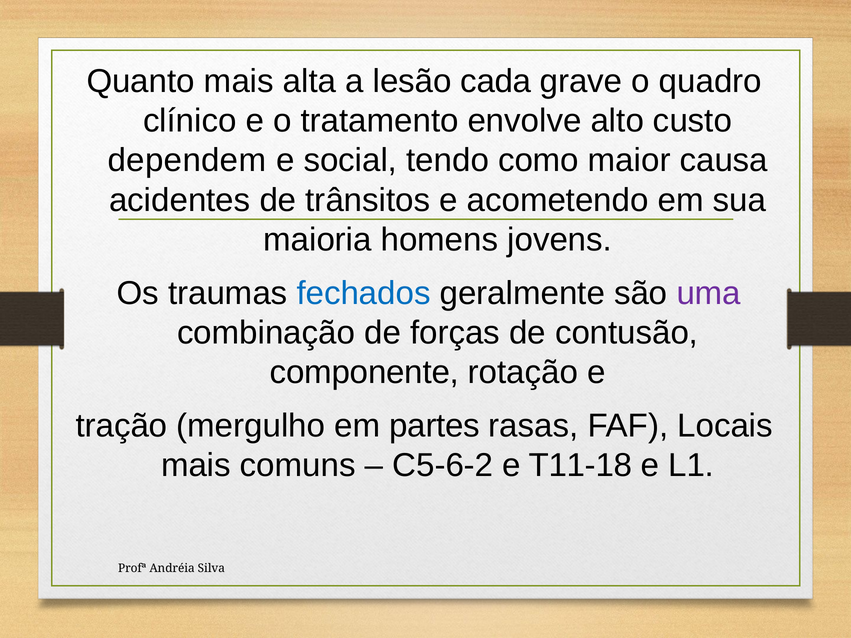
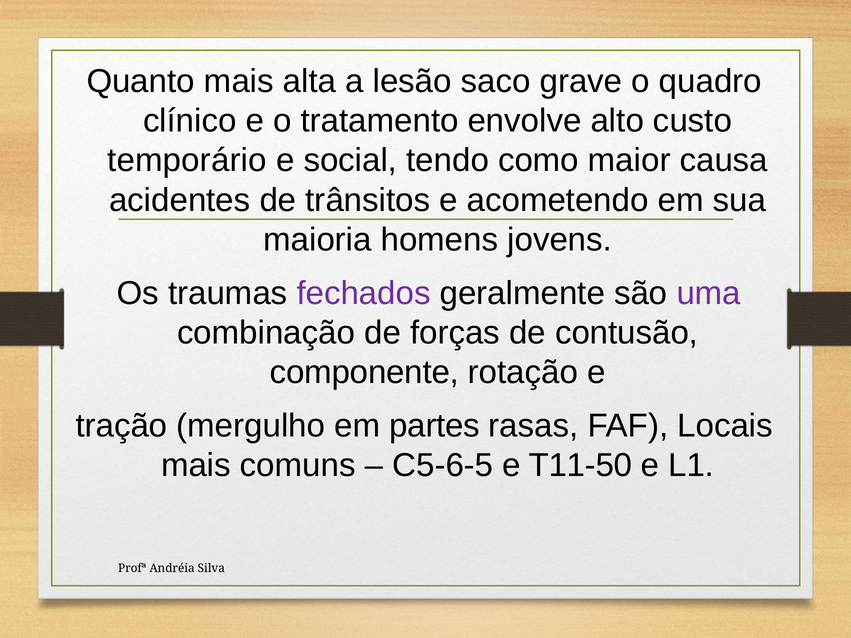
cada: cada -> saco (496, 81)
dependem: dependem -> temporário (187, 161)
fechados colour: blue -> purple (364, 293)
C5-6-2: C5-6-2 -> C5-6-5 (443, 466)
T11-18: T11-18 -> T11-50 (581, 466)
